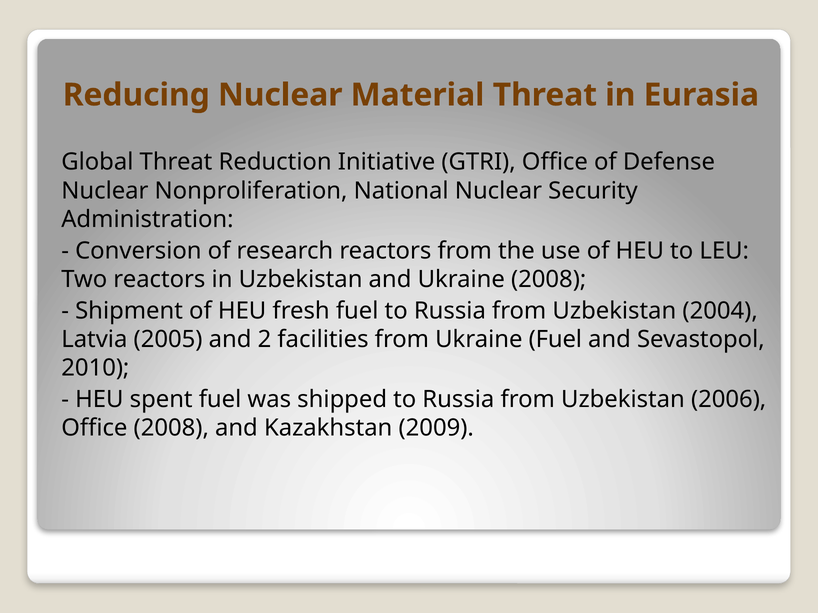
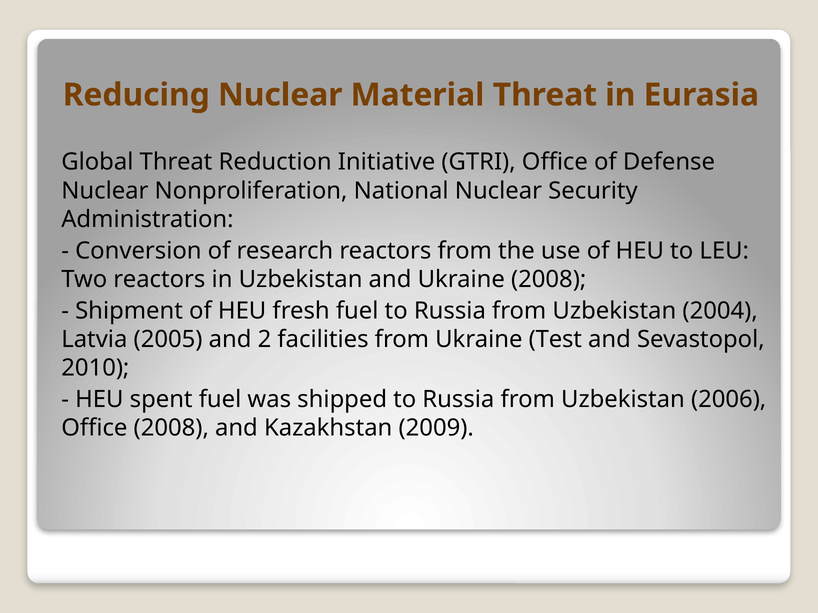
Ukraine Fuel: Fuel -> Test (555, 340)
